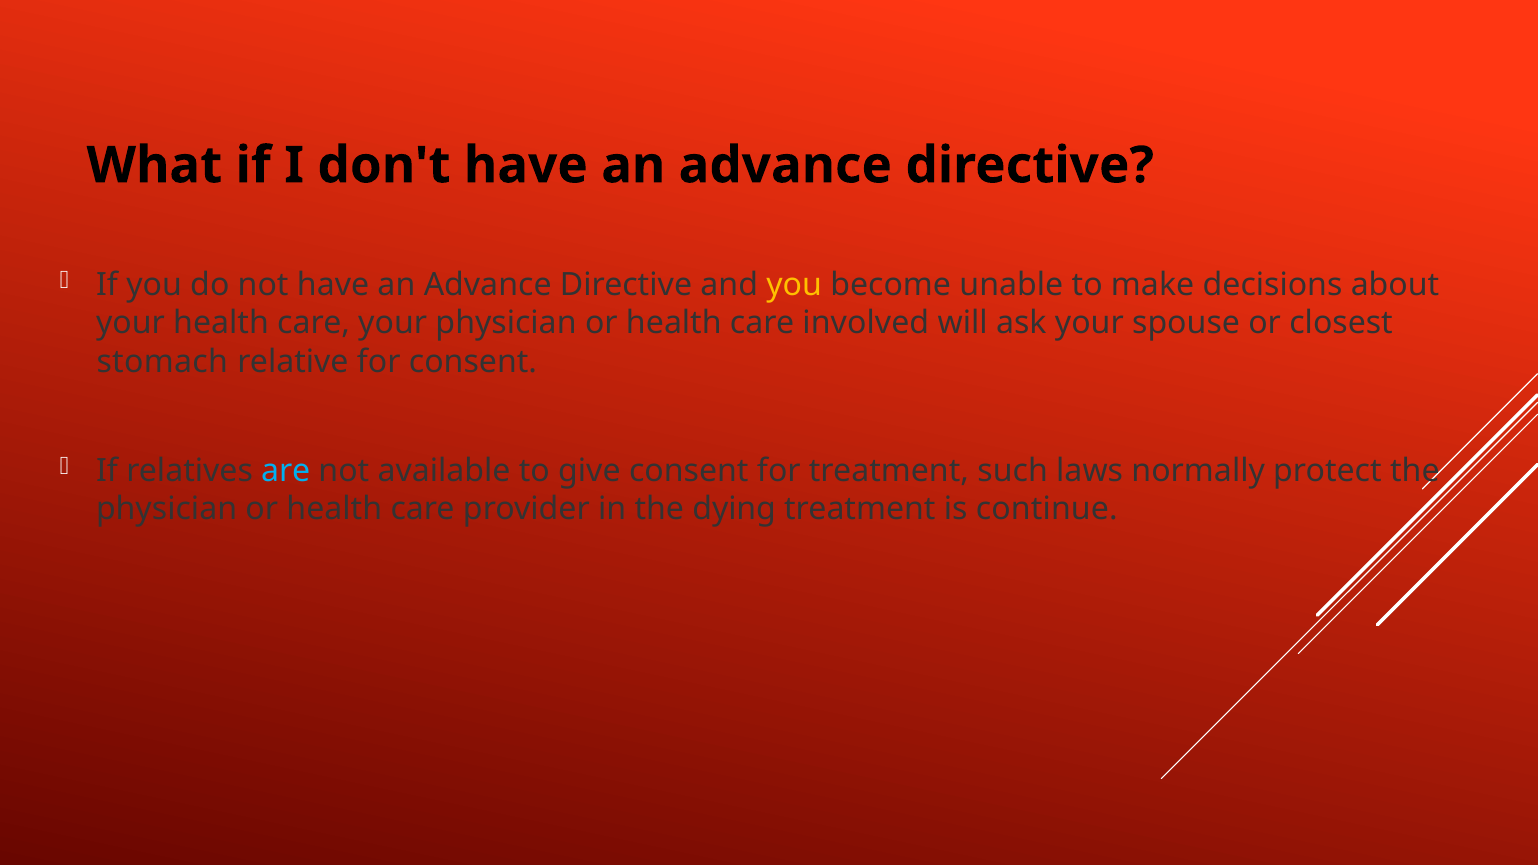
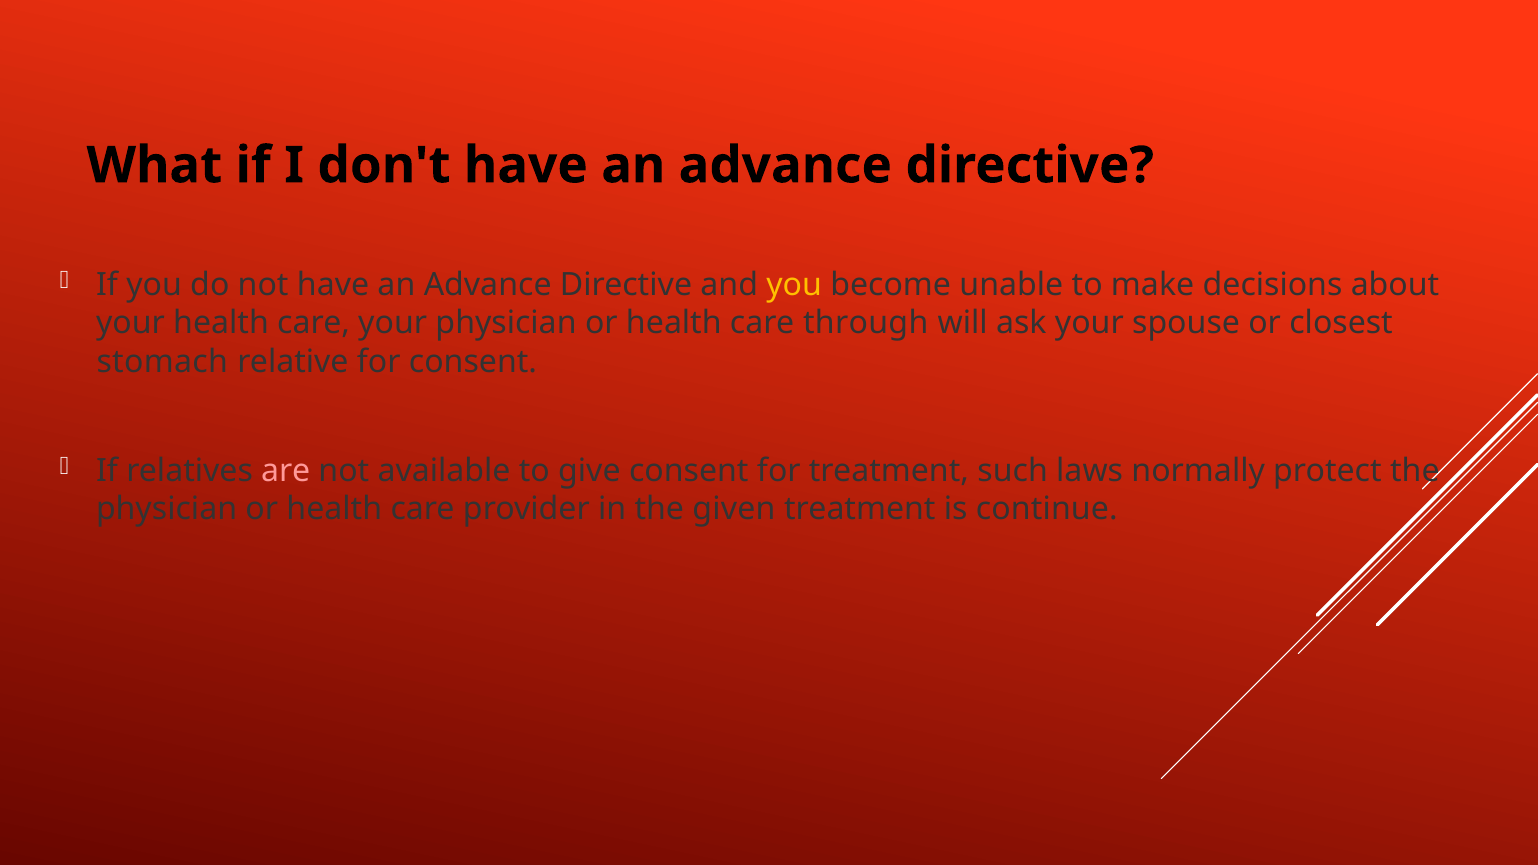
involved: involved -> through (866, 323)
are colour: light blue -> pink (286, 471)
dying: dying -> given (734, 509)
